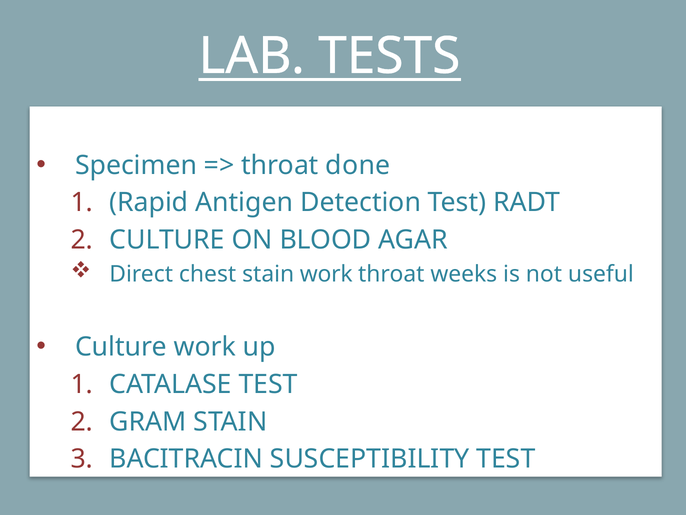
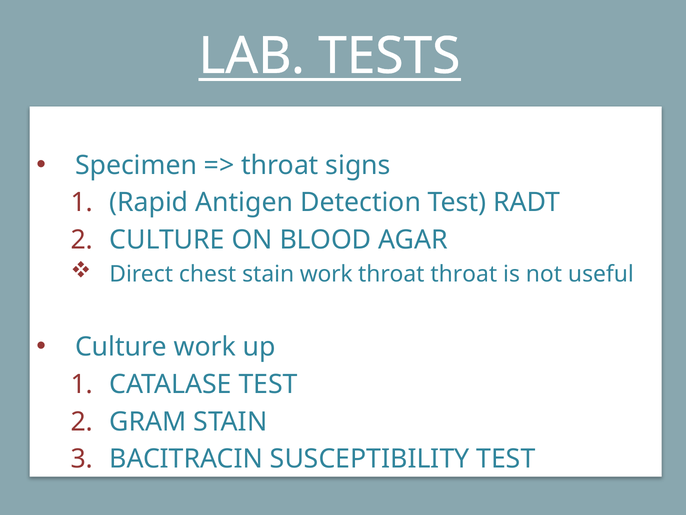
done: done -> signs (358, 165)
throat weeks: weeks -> throat (464, 274)
